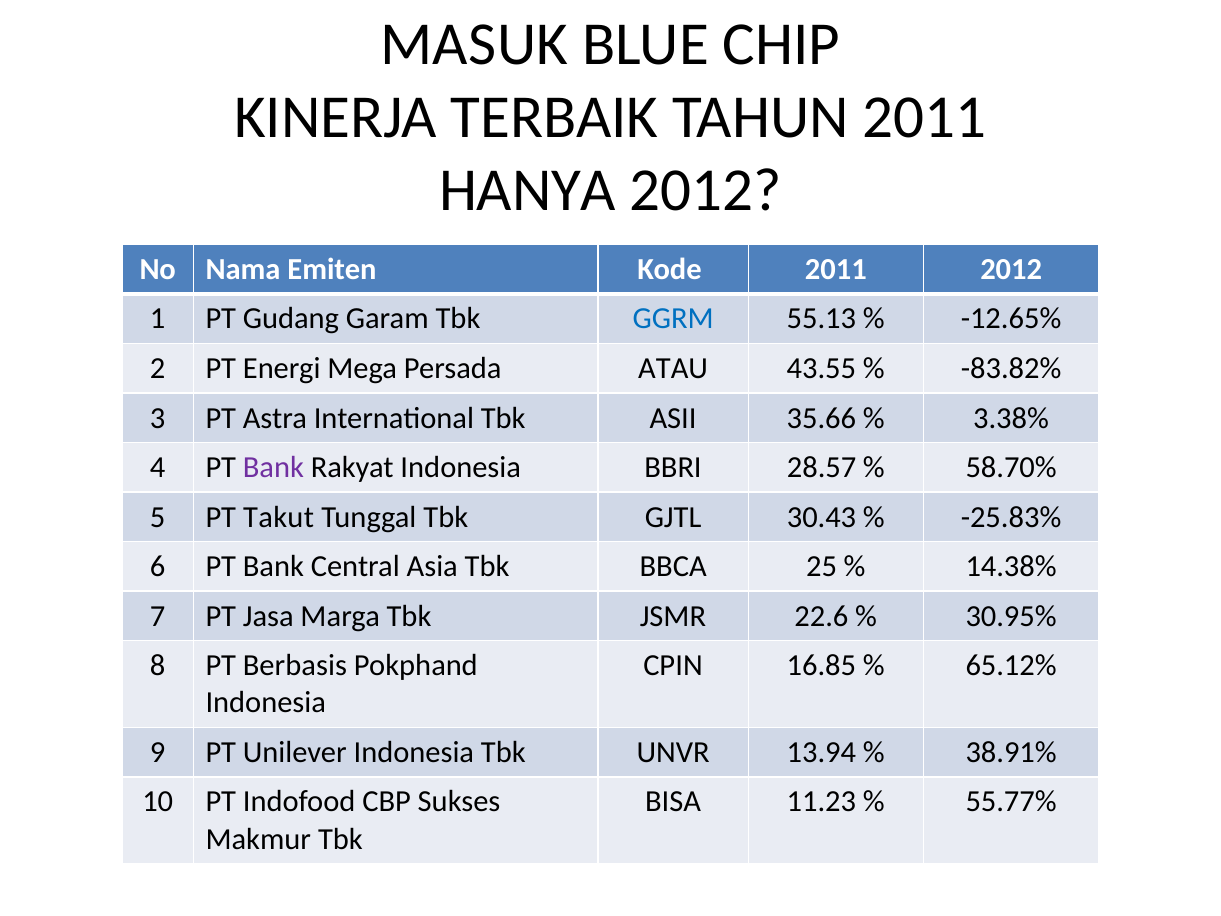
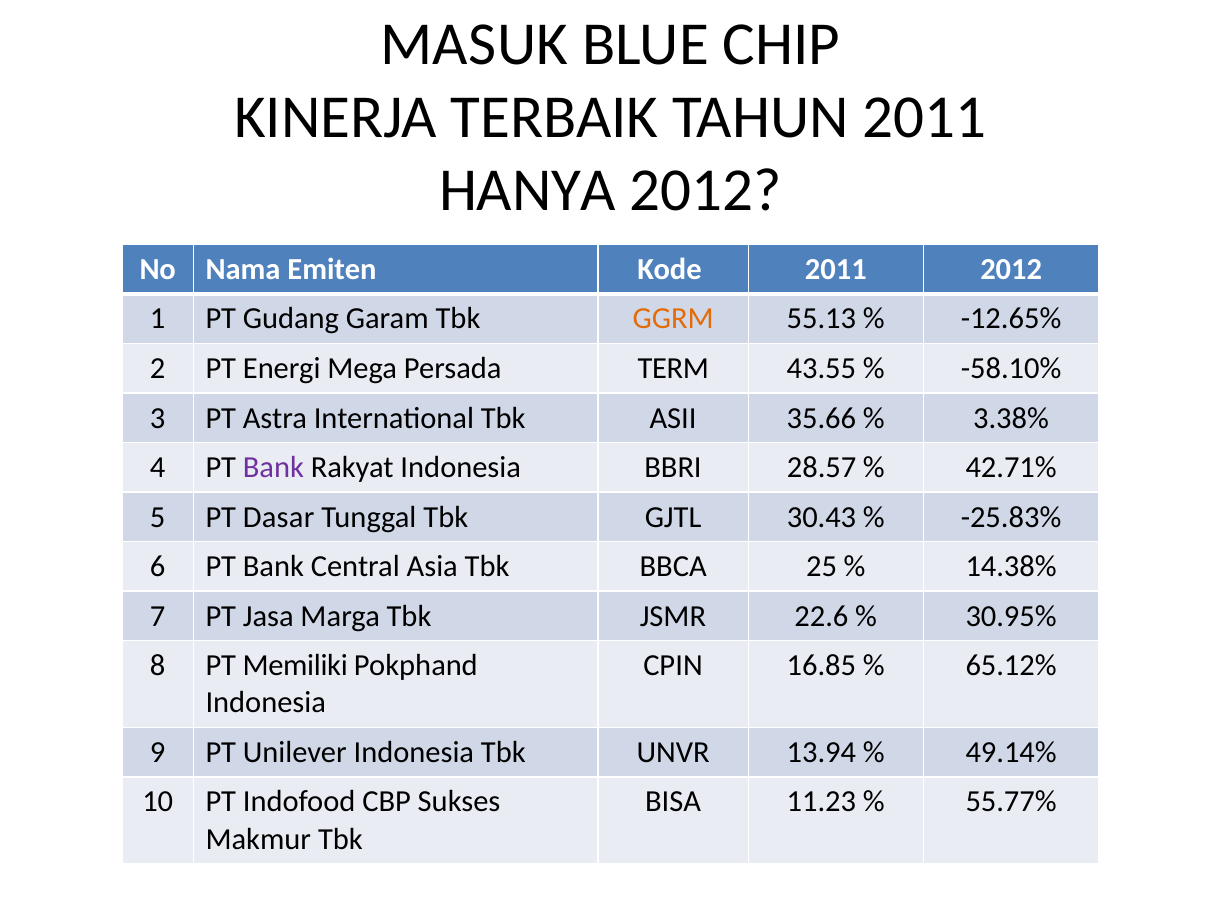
GGRM colour: blue -> orange (673, 319)
ATAU: ATAU -> TERM (673, 368)
-83.82%: -83.82% -> -58.10% (1011, 368)
58.70%: 58.70% -> 42.71% (1011, 467)
Takut: Takut -> Dasar (279, 517)
Berbasis: Berbasis -> Memiliki (295, 665)
38.91%: 38.91% -> 49.14% (1011, 752)
